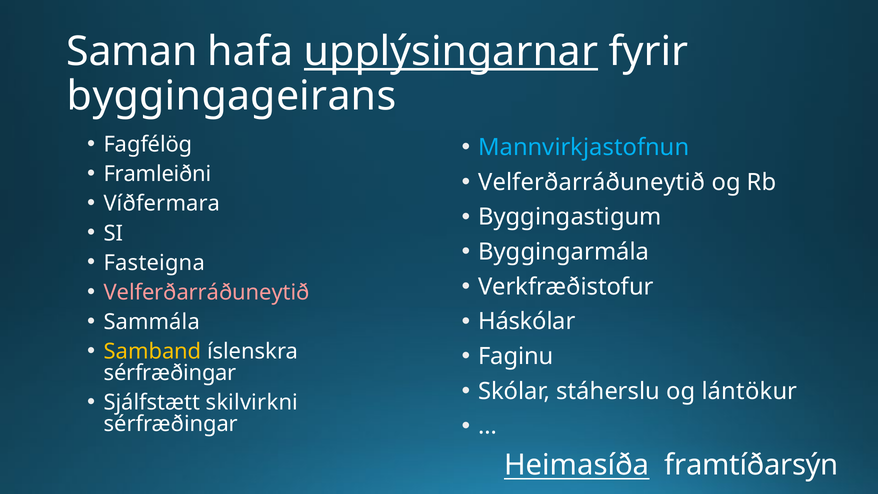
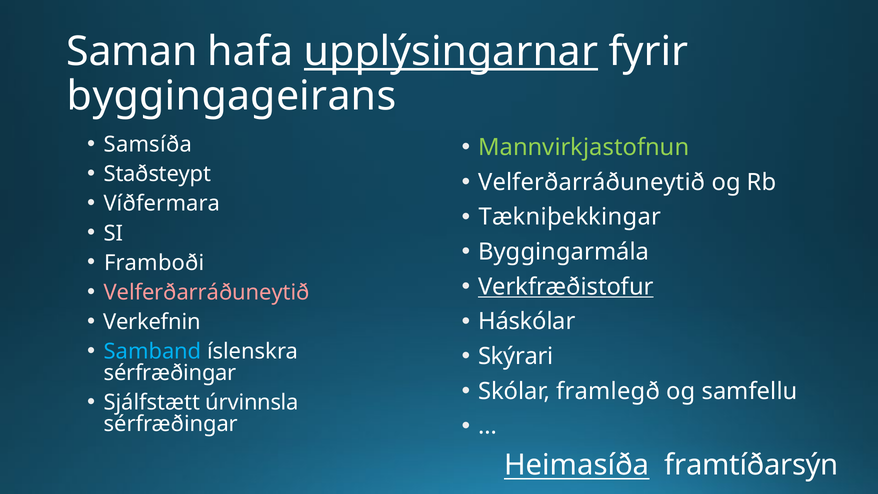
Fagfélög: Fagfélög -> Samsíða (148, 145)
Mannvirkjastofnun colour: light blue -> light green (584, 147)
Framleiðni: Framleiðni -> Staðsteypt (157, 174)
Byggingastigum: Byggingastigum -> Tækniþekkingar (570, 217)
Fasteigna: Fasteigna -> Framboði (154, 263)
Verkfræðistofur underline: none -> present (566, 287)
Sammála: Sammála -> Verkefnin (152, 322)
Samband colour: yellow -> light blue (153, 351)
Faginu: Faginu -> Skýrari (516, 356)
stáherslu: stáherslu -> framlegð (608, 391)
lántökur: lántökur -> samfellu (750, 391)
skilvirkni: skilvirkni -> úrvinnsla (252, 402)
